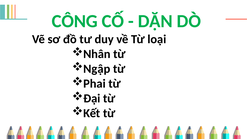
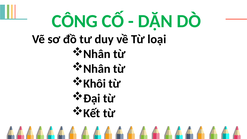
Ngập: Ngập -> Nhân (97, 69)
Phai: Phai -> Khôi (95, 84)
